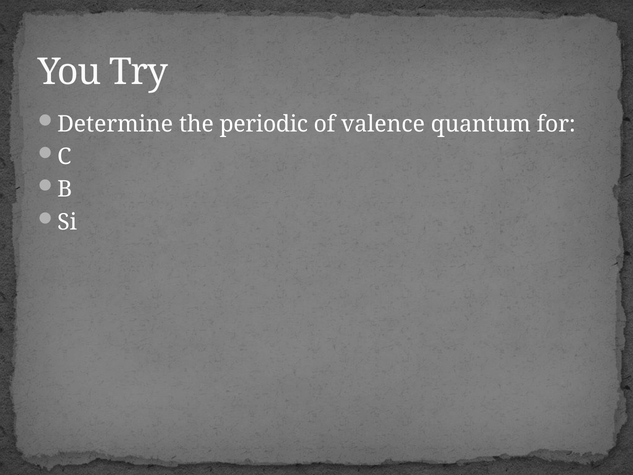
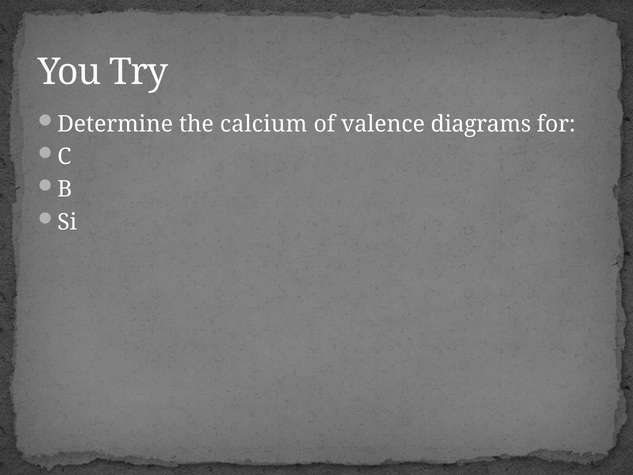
periodic: periodic -> calcium (264, 124)
quantum: quantum -> diagrams (481, 124)
